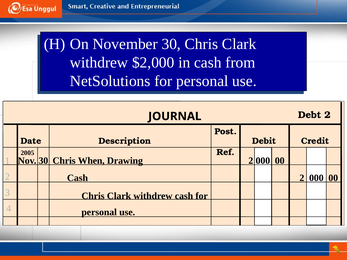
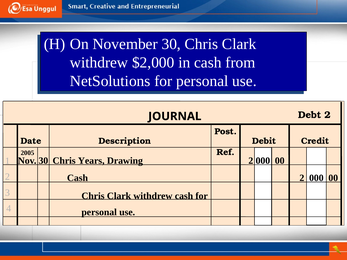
When: When -> Years (91, 161)
